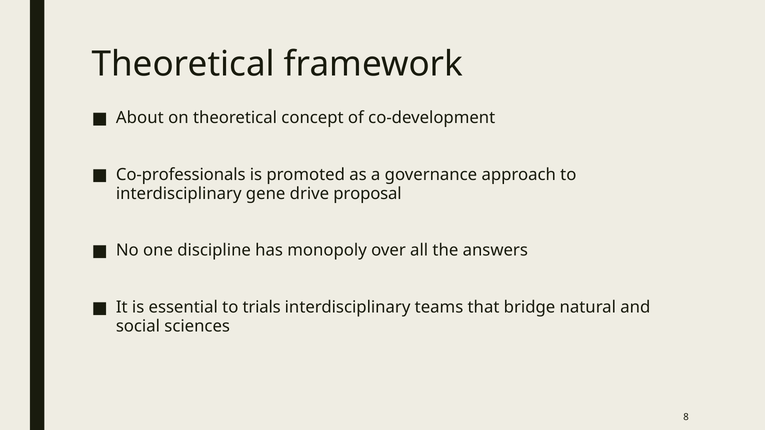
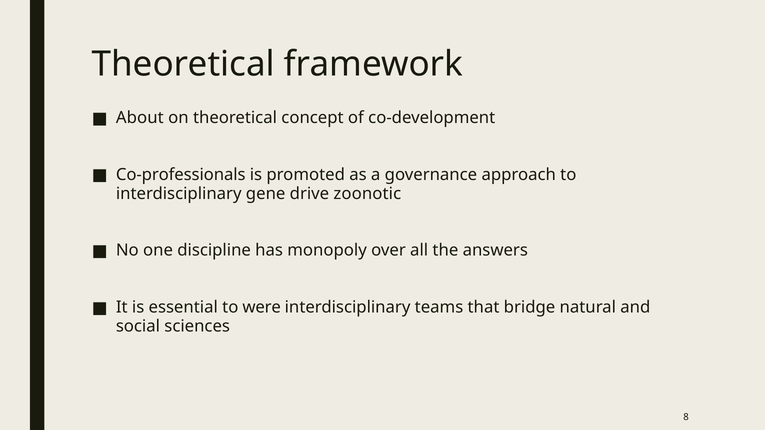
proposal: proposal -> zoonotic (367, 194)
trials: trials -> were (262, 308)
